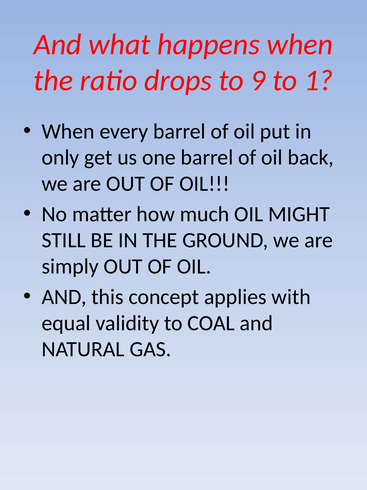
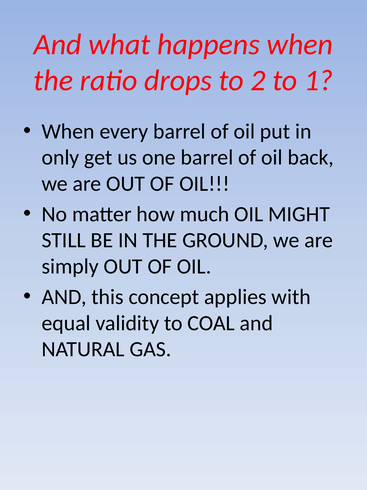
9: 9 -> 2 (258, 80)
